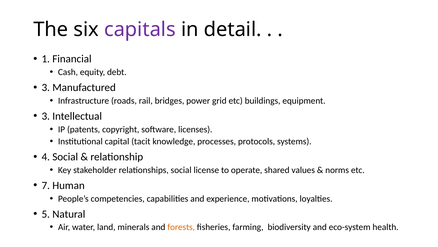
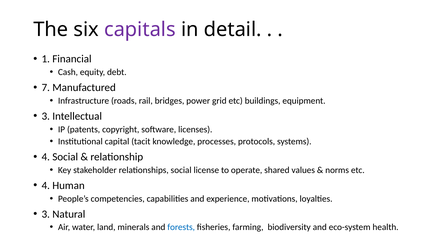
3: 3 -> 7 (46, 87)
7: 7 -> 4 (46, 185)
5: 5 -> 3 (46, 214)
forests colour: orange -> blue (181, 227)
